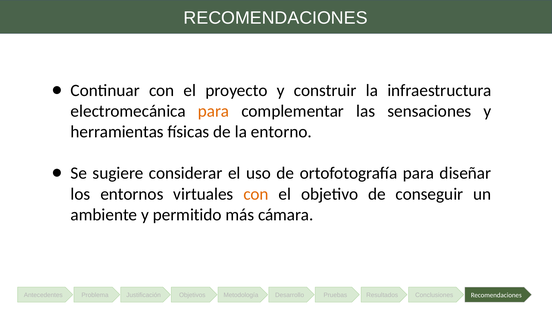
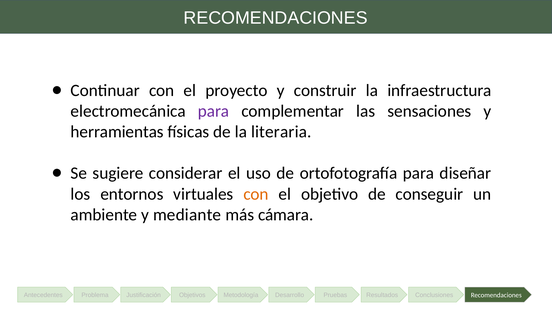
para colour: orange -> purple (214, 111)
entorno: entorno -> literaria (281, 132)
permitido: permitido -> mediante (187, 214)
